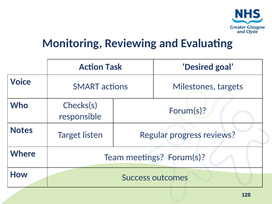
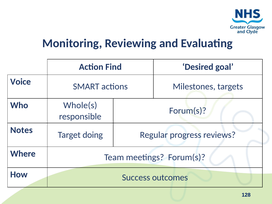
Task: Task -> Find (114, 67)
Checks(s: Checks(s -> Whole(s (80, 105)
listen: listen -> doing (93, 135)
